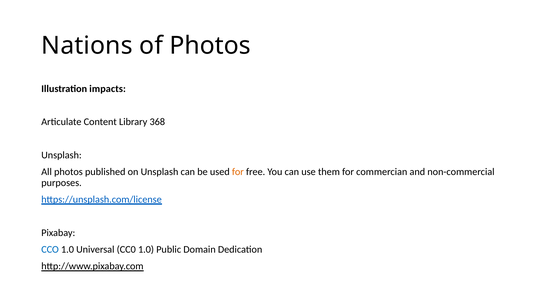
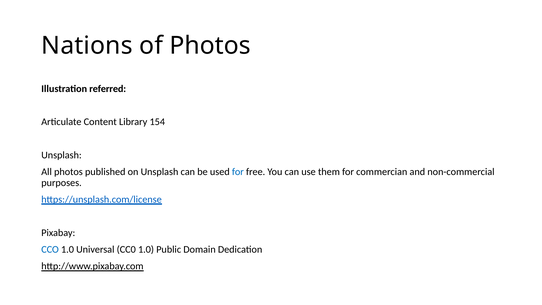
impacts: impacts -> referred (108, 89)
368: 368 -> 154 (157, 122)
for colour: orange -> blue (238, 172)
